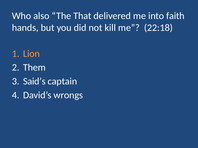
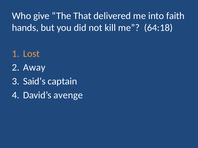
also: also -> give (41, 16)
22:18: 22:18 -> 64:18 (158, 28)
Lion: Lion -> Lost (31, 54)
Them: Them -> Away (34, 68)
wrongs: wrongs -> avenge (68, 95)
